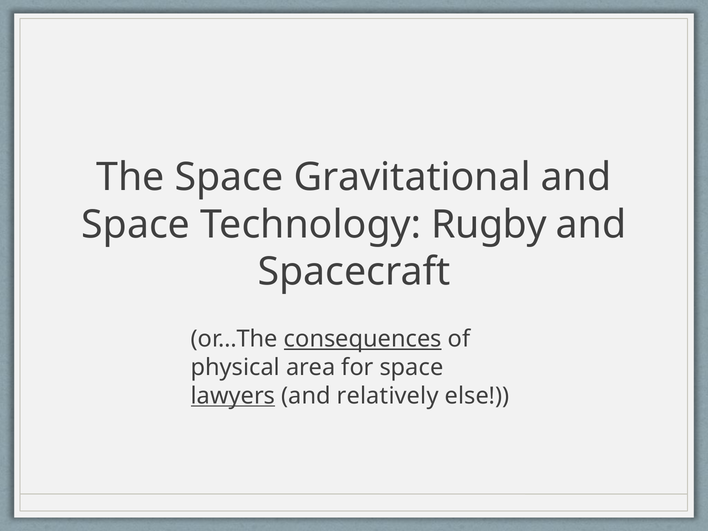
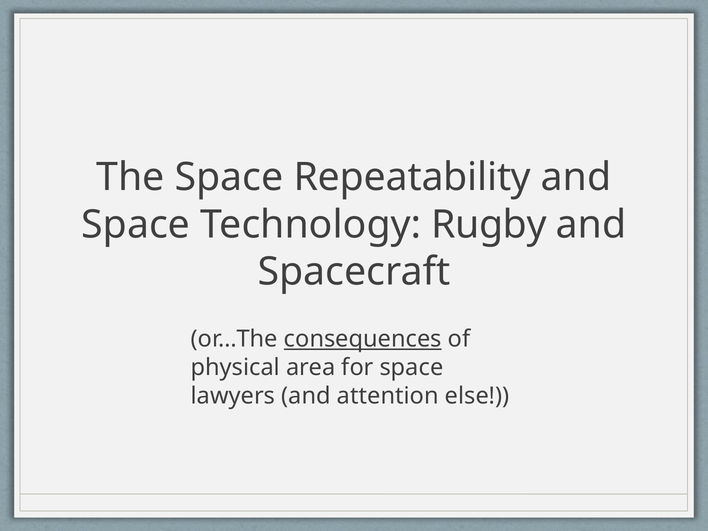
Gravitational: Gravitational -> Repeatability (412, 177)
lawyers underline: present -> none (233, 396)
relatively: relatively -> attention (388, 396)
